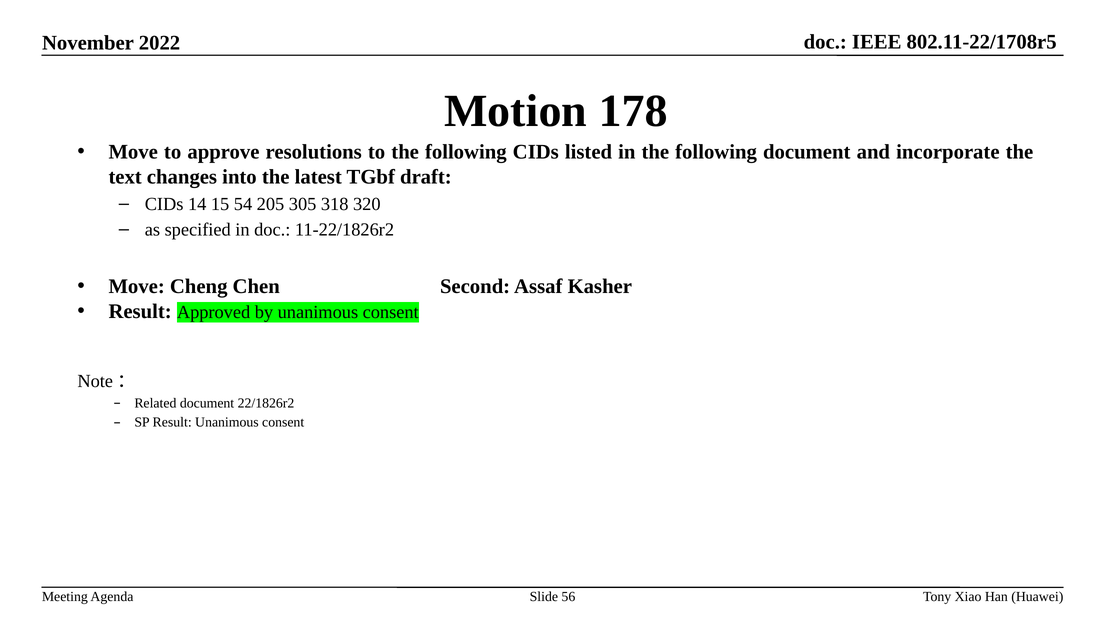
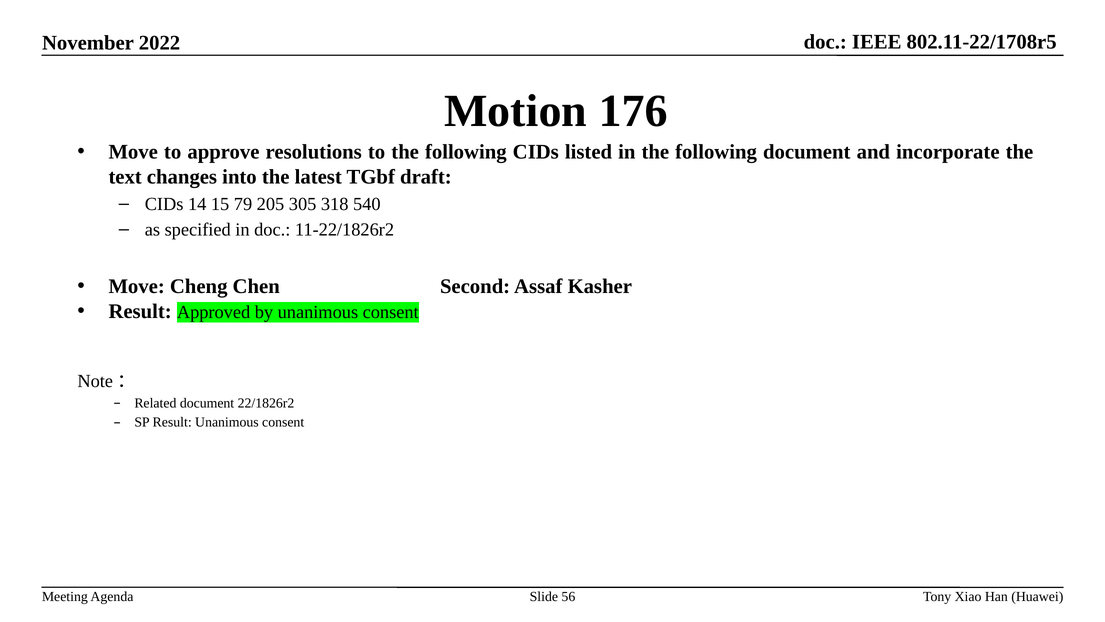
178: 178 -> 176 (633, 111)
54: 54 -> 79 (243, 204)
320: 320 -> 540 (367, 204)
